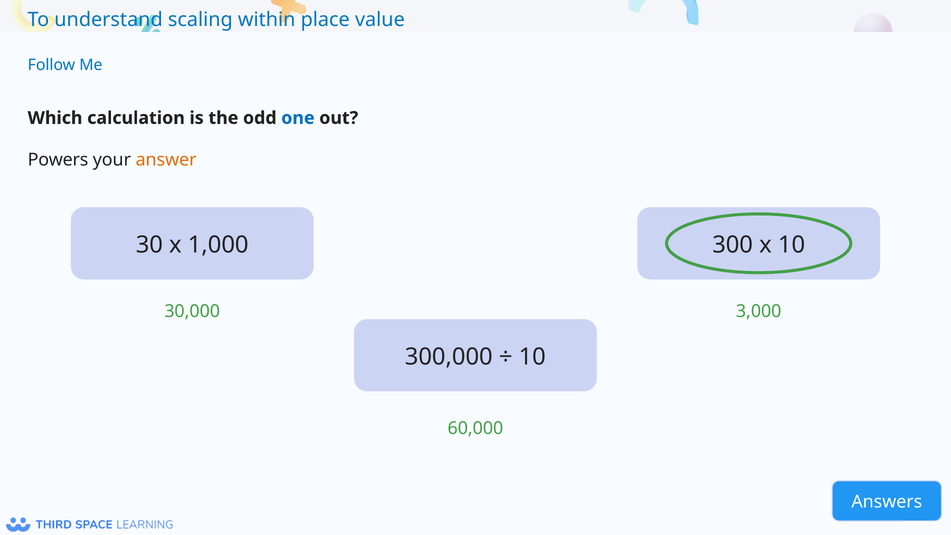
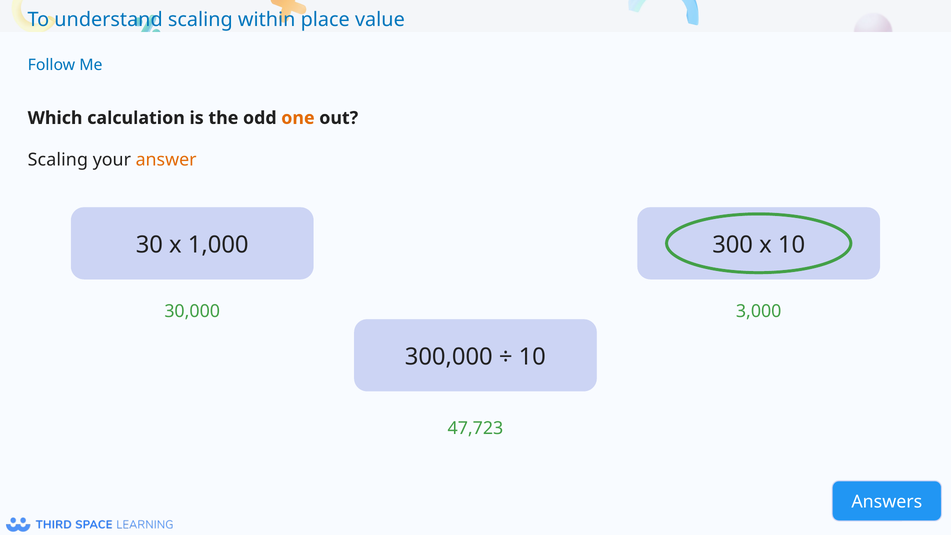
one colour: blue -> orange (298, 118)
Powers: Powers -> Scaling (58, 160)
60,000: 60,000 -> 47,723 (475, 428)
